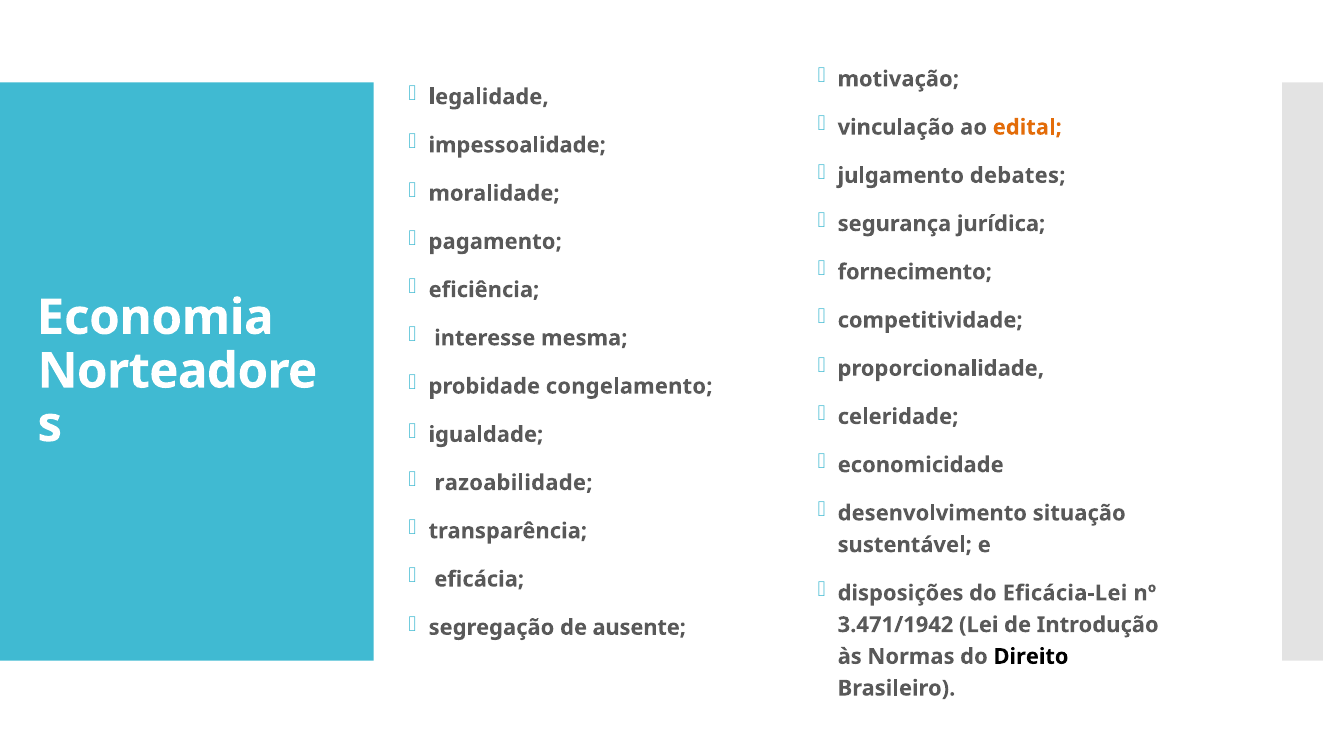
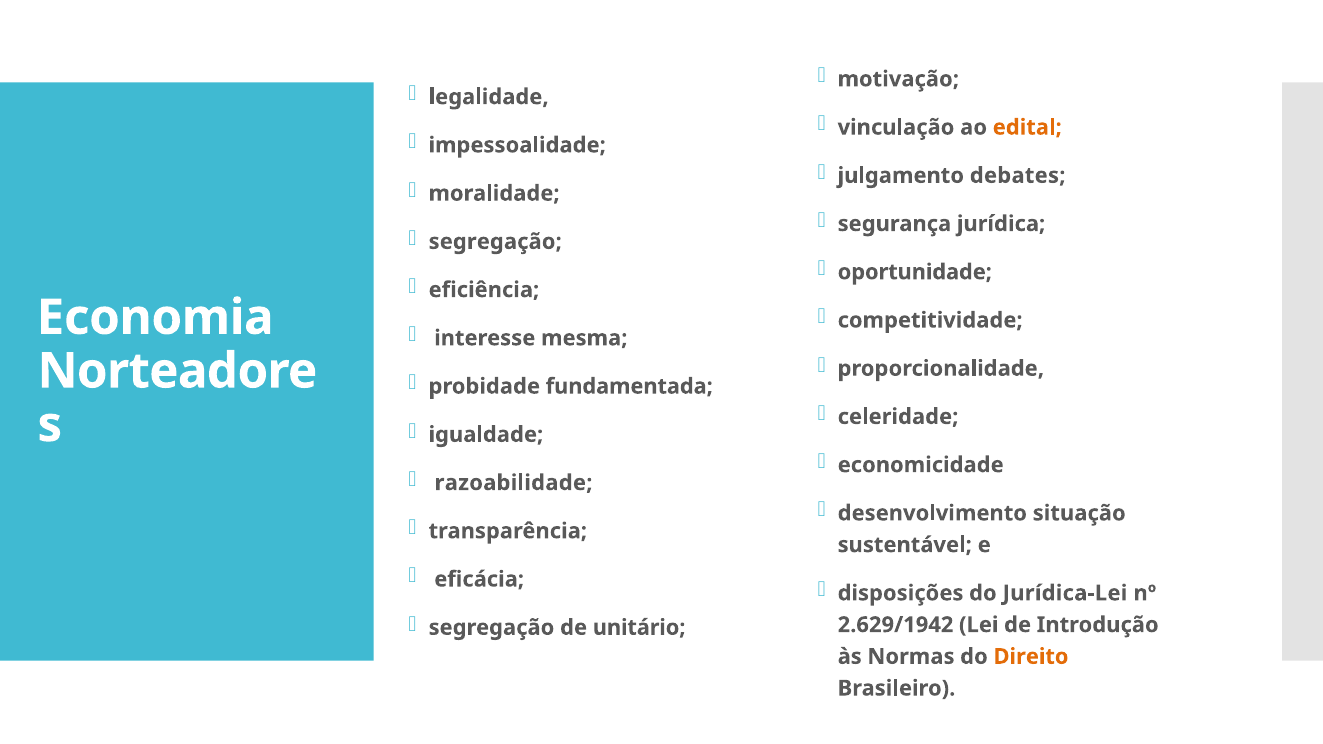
pagamento: pagamento -> segregação (495, 242)
fornecimento: fornecimento -> oportunidade (915, 272)
congelamento: congelamento -> fundamentada (629, 386)
Eficácia-Lei: Eficácia-Lei -> Jurídica-Lei (1065, 593)
ausente: ausente -> unitário (639, 628)
3.471/1942: 3.471/1942 -> 2.629/1942 (896, 625)
Direito colour: black -> orange (1031, 657)
